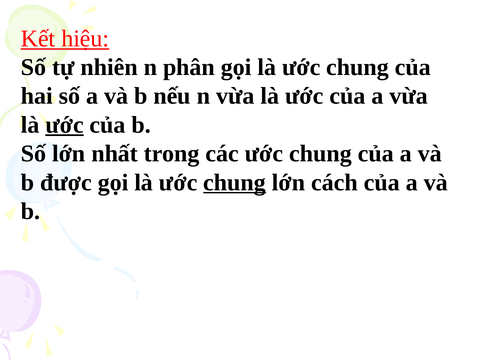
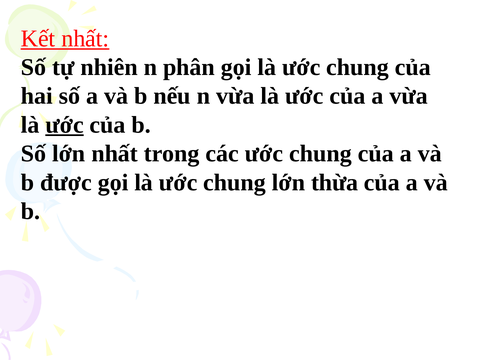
Kết hiệu: hiệu -> nhất (85, 38)
chung underline: present -> none (235, 182)
cách: cách -> thừa (335, 182)
